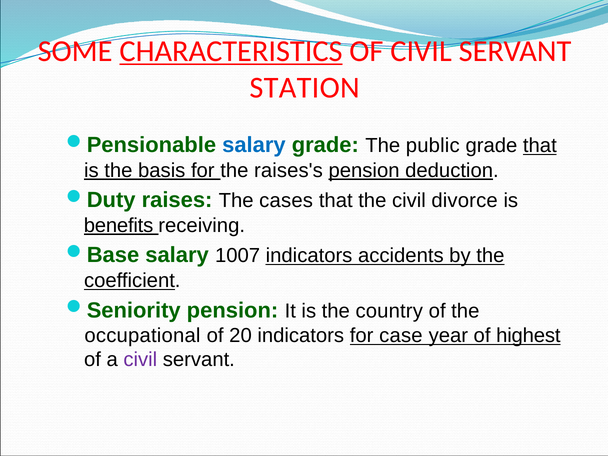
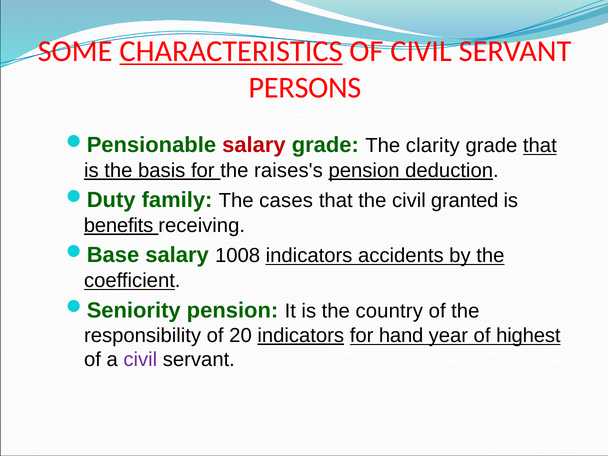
STATION: STATION -> PERSONS (305, 88)
salary colour: blue -> red (254, 145)
public: public -> clarity (433, 146)
raises: raises -> family (177, 200)
divorce: divorce -> granted (465, 201)
1007: 1007 -> 1008 (238, 256)
occupational: occupational -> responsibility (143, 335)
indicators underline: none -> present (301, 335)
case: case -> hand (401, 335)
